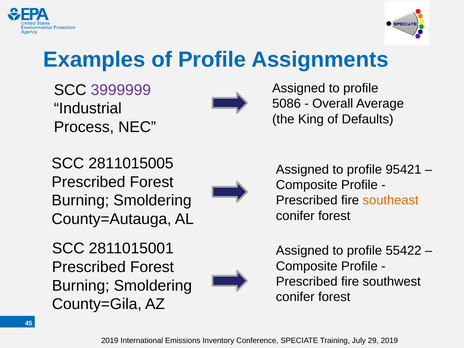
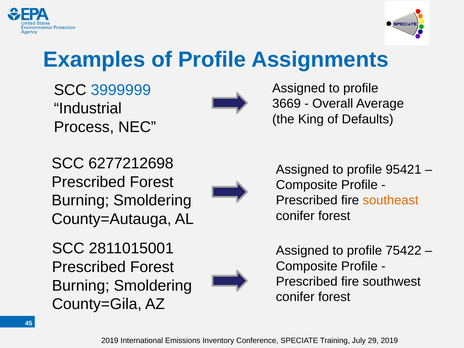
3999999 colour: purple -> blue (121, 90)
5086: 5086 -> 3669 (287, 104)
2811015005: 2811015005 -> 6277212698 (131, 163)
55422: 55422 -> 75422 (404, 251)
